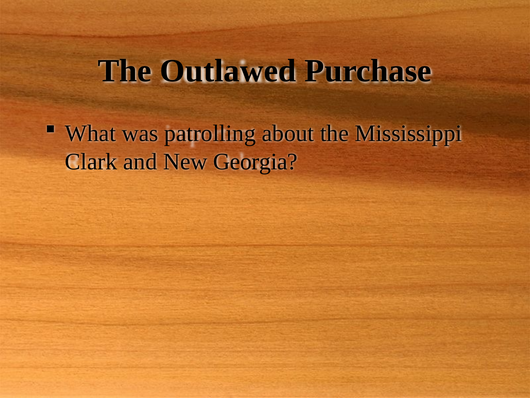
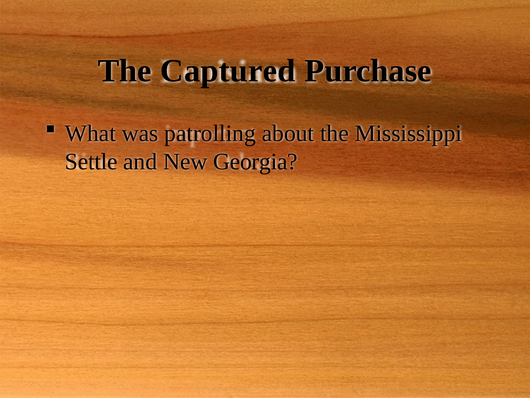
Outlawed: Outlawed -> Captured (228, 71)
Clark: Clark -> Settle (91, 162)
